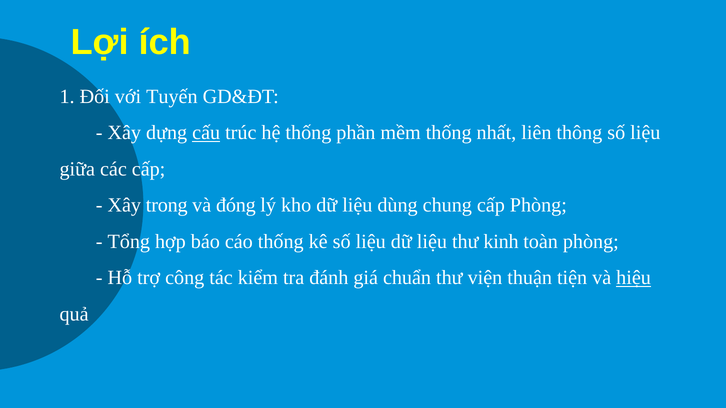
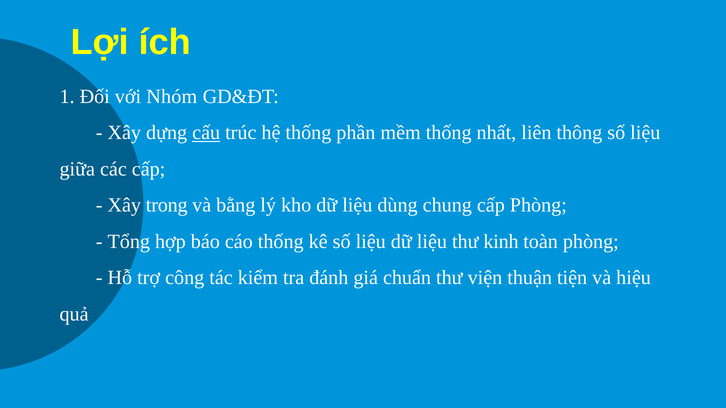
Tuyến: Tuyến -> Nhóm (172, 97)
đóng: đóng -> bằng (236, 205)
hiệu underline: present -> none (634, 278)
